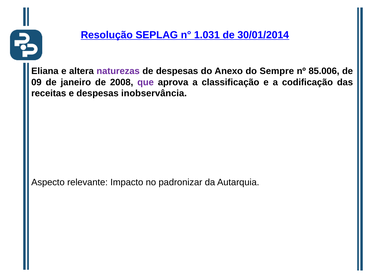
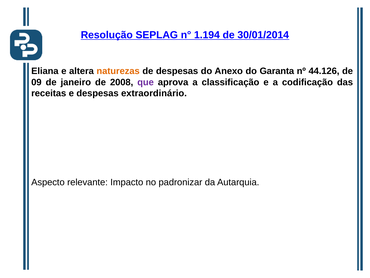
1.031: 1.031 -> 1.194 (207, 35)
naturezas colour: purple -> orange (118, 71)
Sempre: Sempre -> Garanta (277, 71)
85.006: 85.006 -> 44.126 (324, 71)
inobservância: inobservância -> extraordinário (154, 93)
